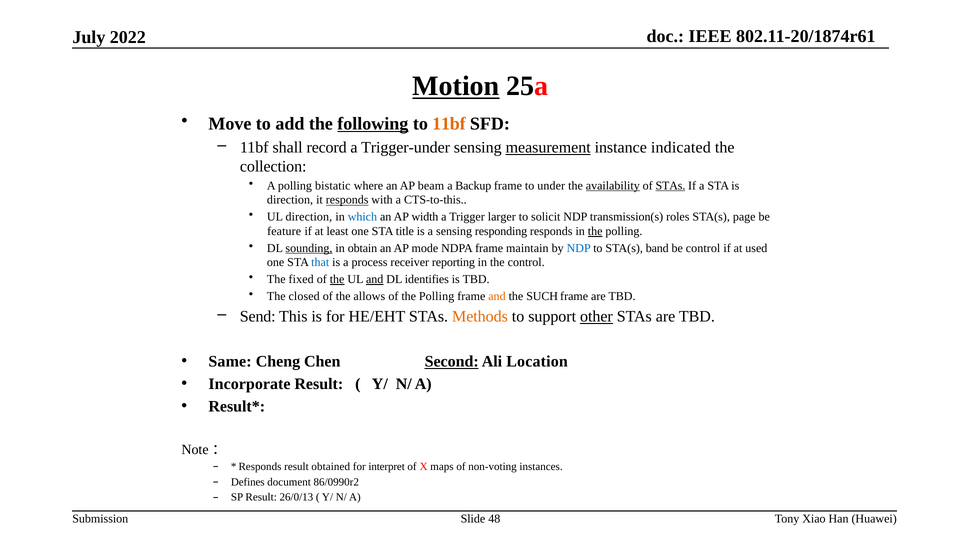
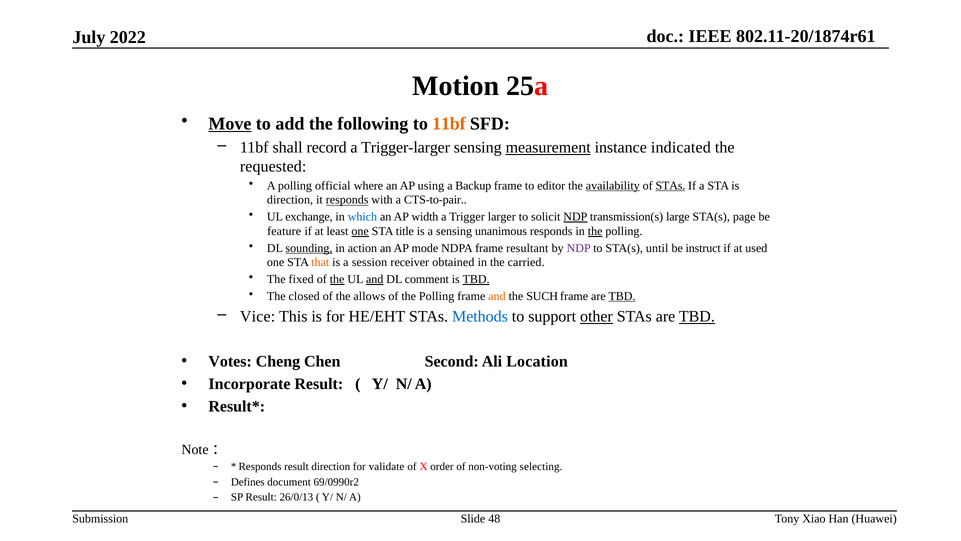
Motion underline: present -> none (456, 86)
Move underline: none -> present (230, 124)
following underline: present -> none (373, 124)
Trigger-under: Trigger-under -> Trigger-larger (406, 147)
collection: collection -> requested (273, 166)
bistatic: bistatic -> official (333, 185)
beam: beam -> using (431, 185)
under: under -> editor (551, 185)
CTS-to-this: CTS-to-this -> CTS-to-pair (435, 200)
UL direction: direction -> exchange (309, 217)
NDP underline: none -> present (575, 217)
roles: roles -> large (678, 217)
one underline: none -> present (360, 231)
responding: responding -> unanimous (501, 231)
obtain: obtain -> action (362, 248)
maintain: maintain -> resultant (527, 248)
NDP colour: blue -> purple (579, 248)
band: band -> until (657, 248)
be control: control -> instruct (703, 248)
that colour: blue -> orange (320, 262)
process: process -> session (369, 262)
reporting: reporting -> obtained (453, 262)
the control: control -> carried (526, 262)
identifies: identifies -> comment (427, 279)
TBD underline: none -> present (476, 279)
TBD underline: none -> present (622, 296)
Send: Send -> Vice (258, 316)
Methods colour: orange -> blue (480, 316)
TBD underline: none -> present (697, 316)
Same: Same -> Votes (230, 361)
Second underline: present -> none (452, 361)
result obtained: obtained -> direction (331, 466)
interpret: interpret -> validate (387, 466)
maps: maps -> order (442, 466)
instances: instances -> selecting (541, 466)
86/0990r2: 86/0990r2 -> 69/0990r2 (336, 482)
